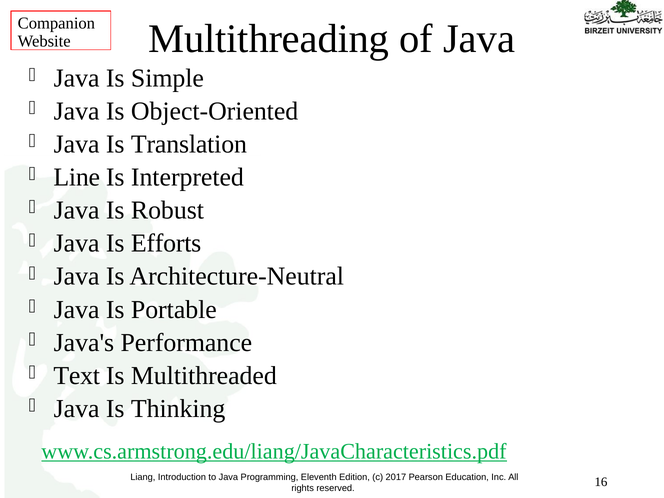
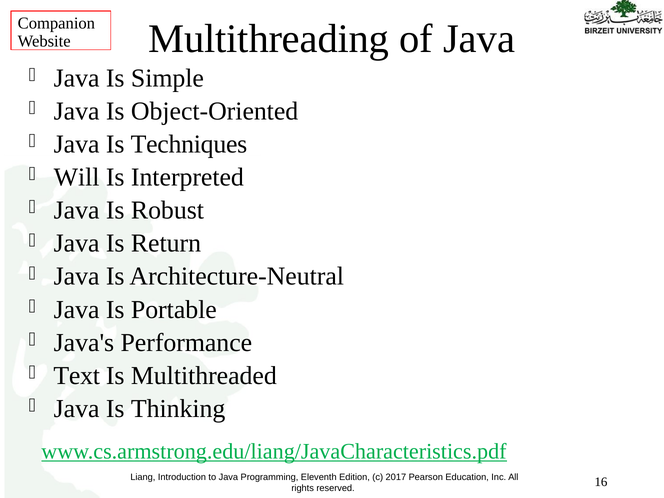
Translation: Translation -> Techniques (189, 144)
Line: Line -> Will (77, 177)
Efforts: Efforts -> Return (166, 243)
